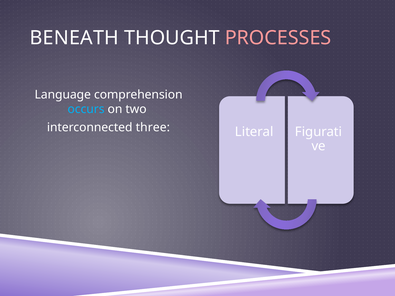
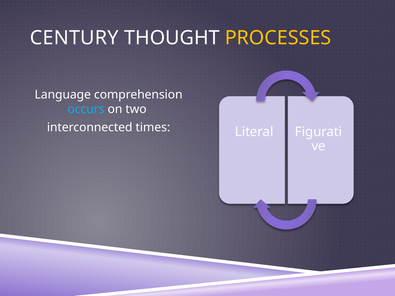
BENEATH: BENEATH -> CENTURY (74, 38)
PROCESSES colour: pink -> yellow (278, 38)
three: three -> times (153, 128)
